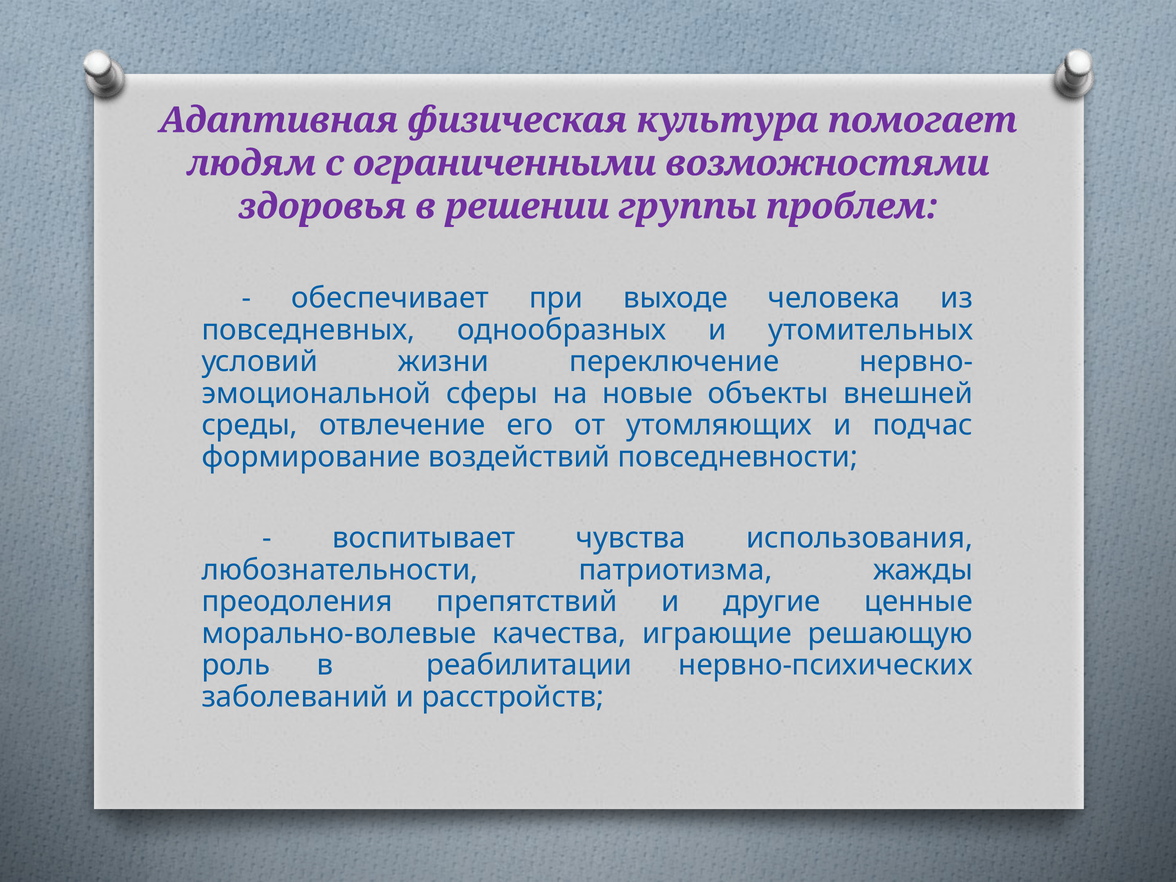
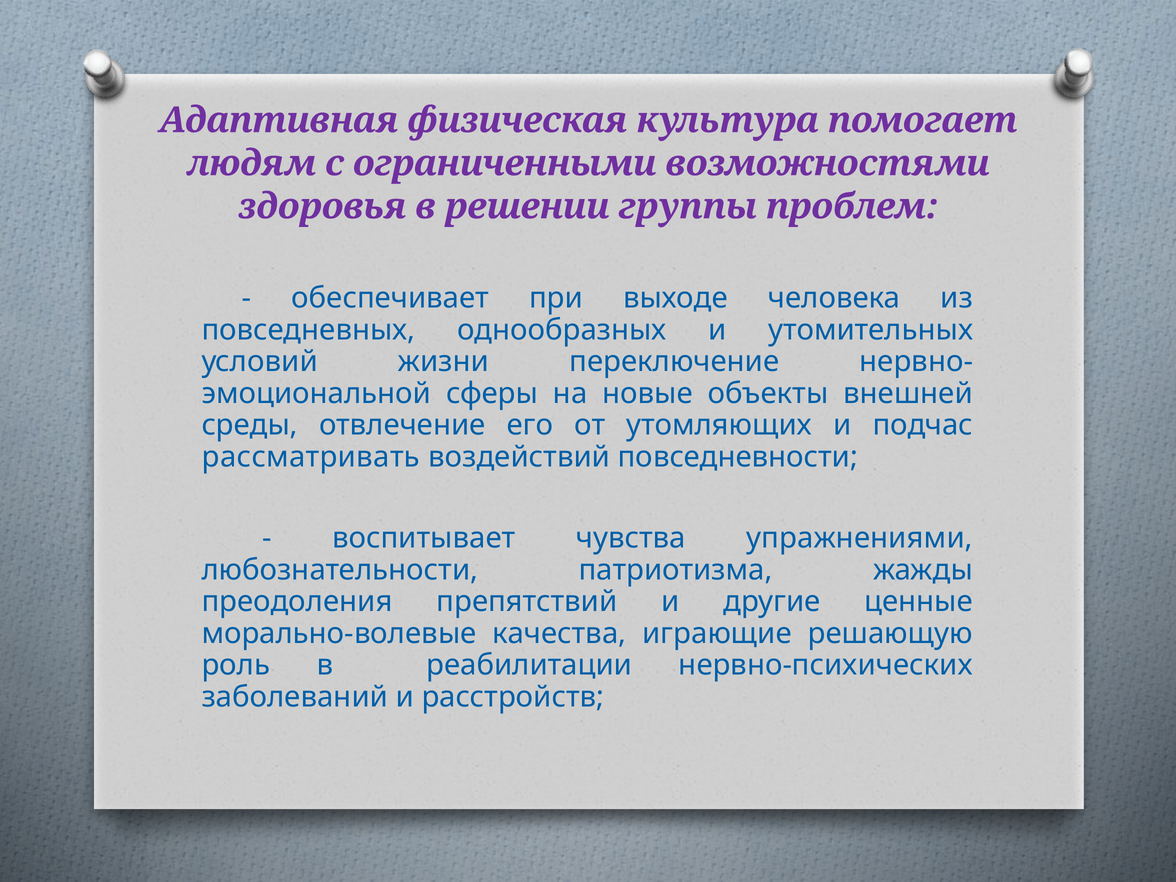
формирование: формирование -> рассматривать (311, 457)
использования: использования -> упражнениями (859, 538)
